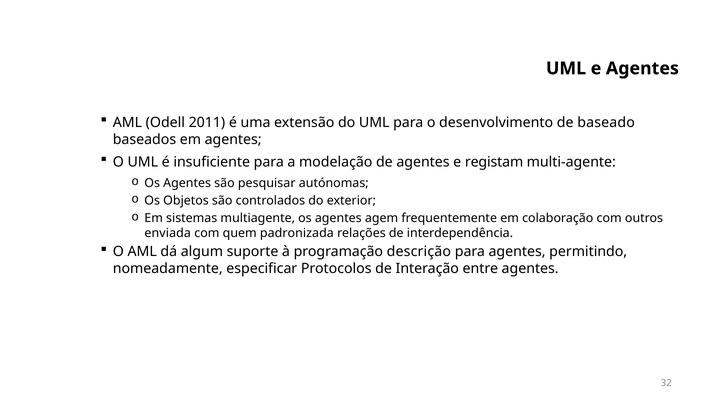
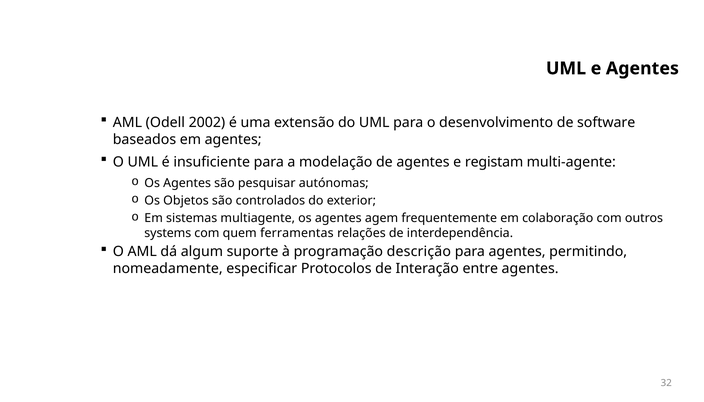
2011: 2011 -> 2002 (207, 123)
baseado: baseado -> software (606, 123)
enviada: enviada -> systems (168, 233)
padronizada: padronizada -> ferramentas (297, 233)
